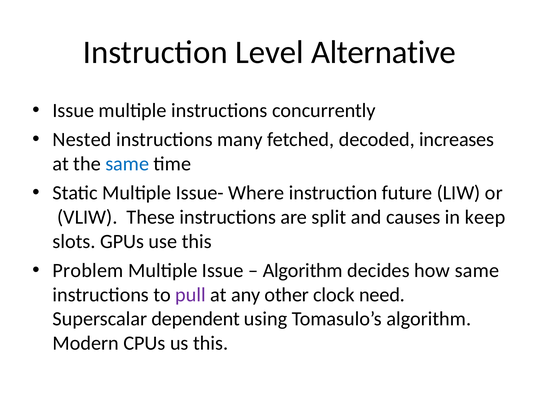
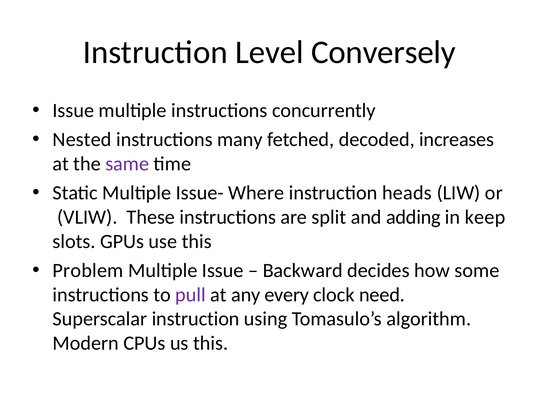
Alternative: Alternative -> Conversely (383, 52)
same colour: blue -> purple (127, 164)
future: future -> heads (407, 193)
causes: causes -> adding (413, 217)
Algorithm: Algorithm -> Backward (303, 271)
how same: same -> some (477, 271)
other: other -> every (287, 295)
Superscalar dependent: dependent -> instruction (196, 319)
